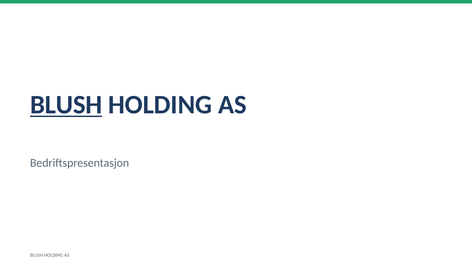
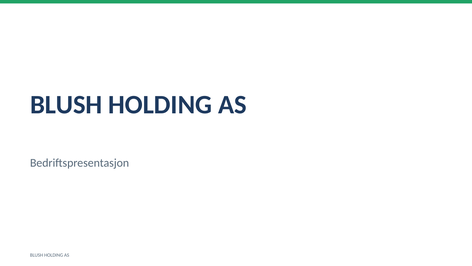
BLUSH underline: present -> none (66, 105)
